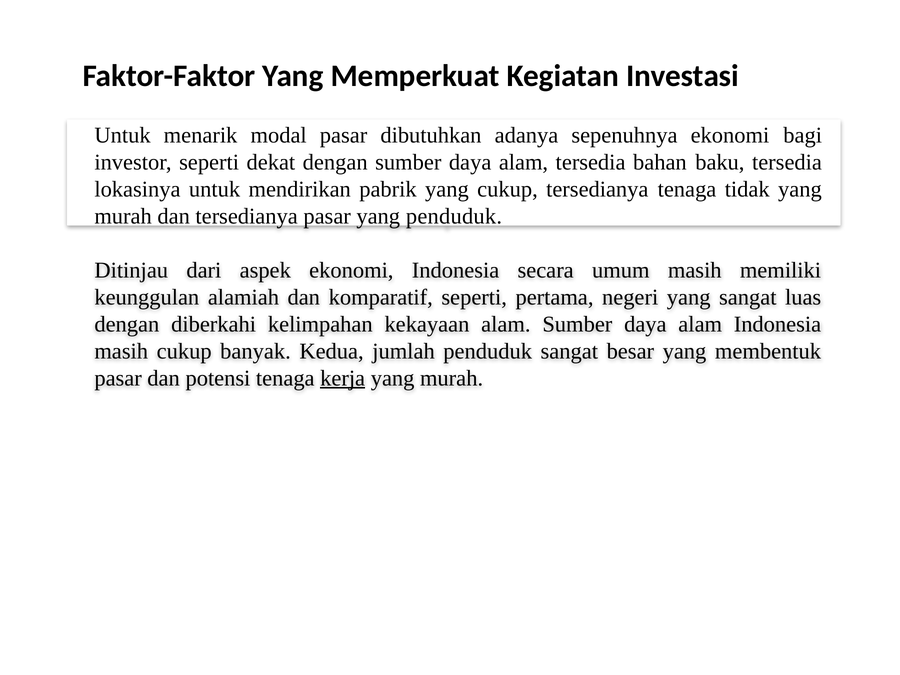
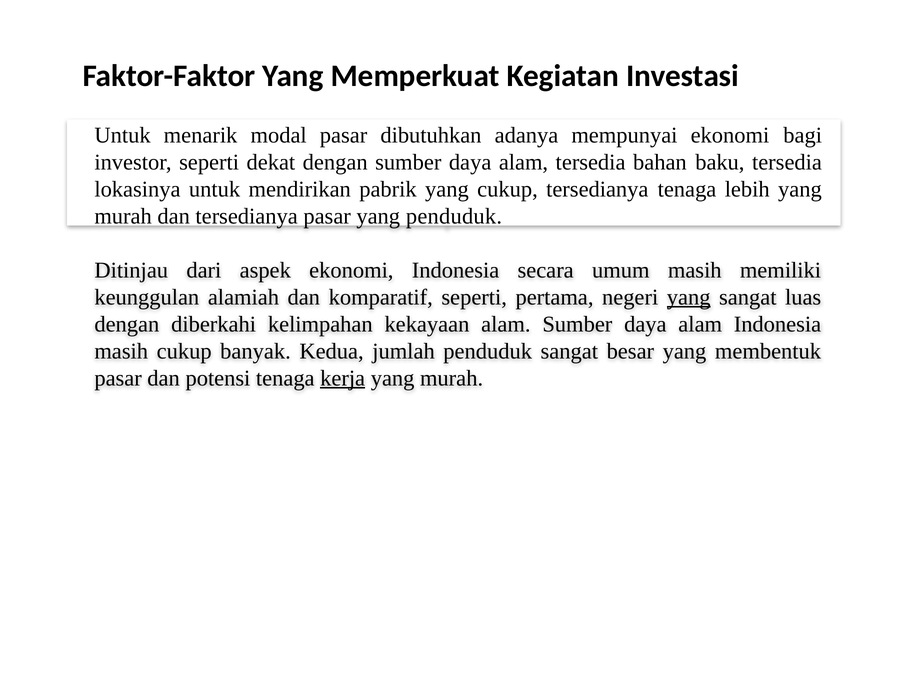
sepenuhnya: sepenuhnya -> mempunyai (624, 135)
tidak: tidak -> lebih (747, 189)
yang underline: none -> present (689, 297)
